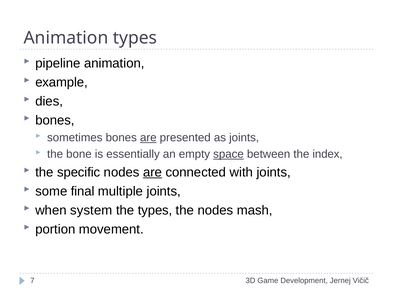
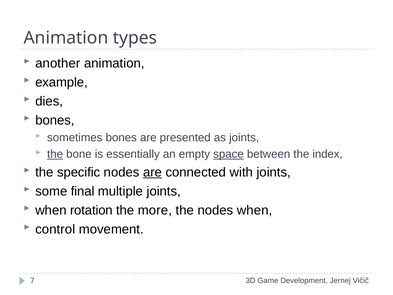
pipeline: pipeline -> another (58, 63)
are underline: present -> none (148, 137)
the underline: none -> present (55, 154)
system: system -> rotation (91, 210)
the types: types -> more (155, 210)
nodes mash: mash -> when (255, 210)
portion: portion -> control (55, 229)
